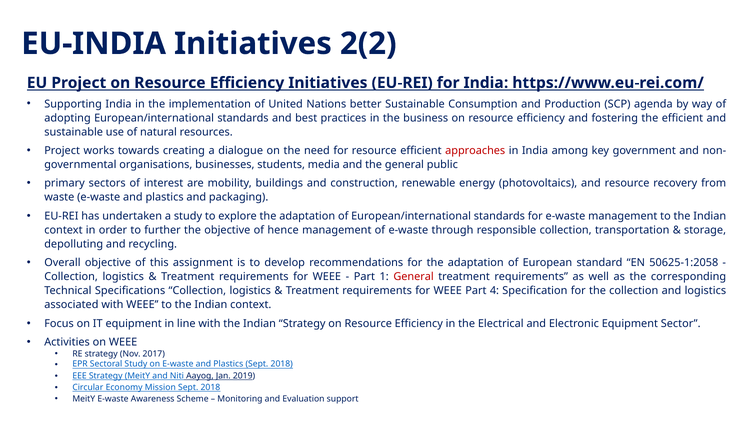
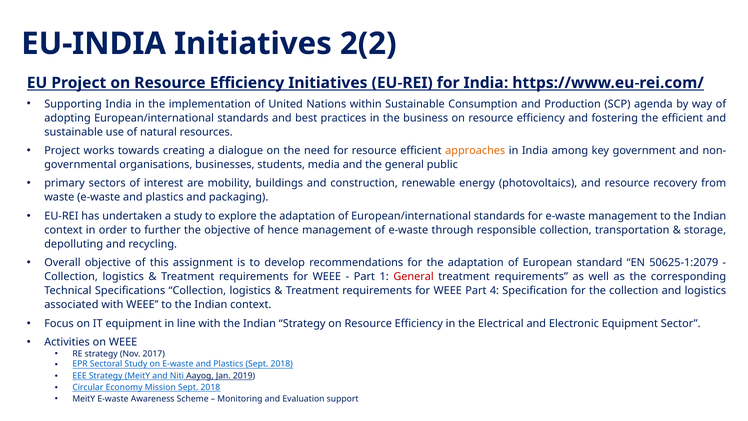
better: better -> within (366, 104)
approaches colour: red -> orange (475, 151)
50625-1:2058: 50625-1:2058 -> 50625-1:2079 (684, 263)
